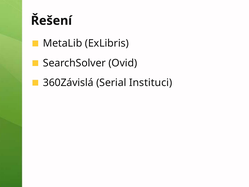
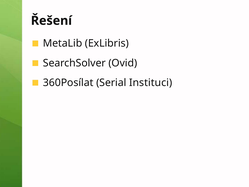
360Závislá: 360Závislá -> 360Posílat (68, 83)
